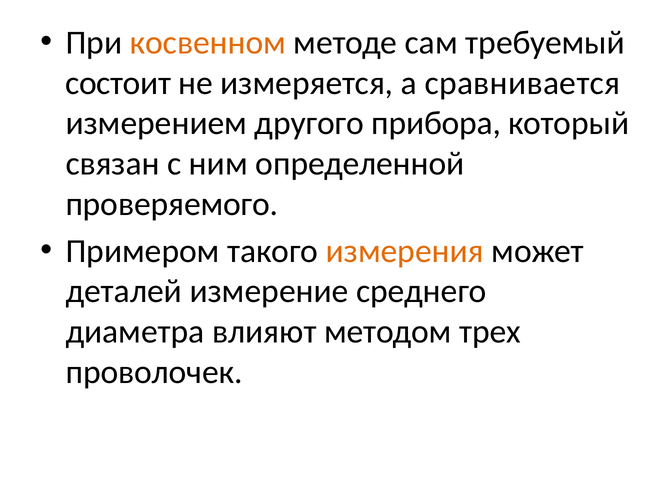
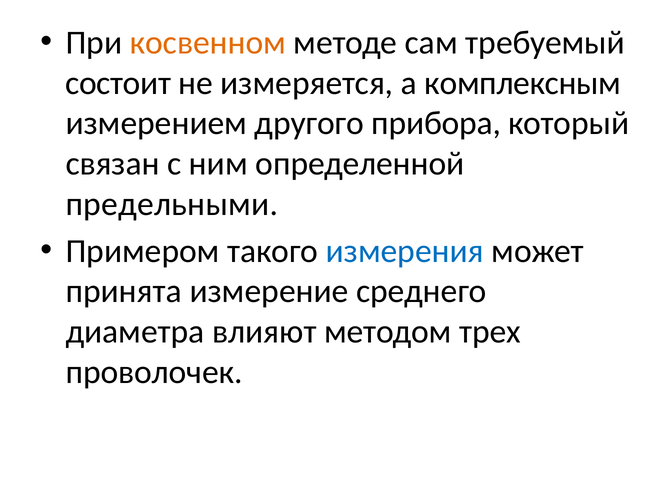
сравнивается: сравнивается -> комплексным (523, 83)
проверяемого: проверяемого -> предельными (172, 204)
измерения colour: orange -> blue (405, 251)
деталей: деталей -> принята (124, 291)
